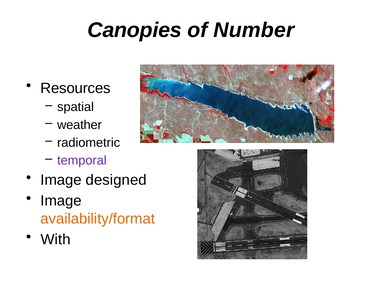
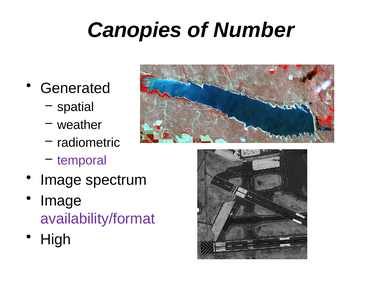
Resources: Resources -> Generated (75, 88)
designed: designed -> spectrum (116, 180)
availability/format colour: orange -> purple (98, 219)
With: With -> High (56, 240)
